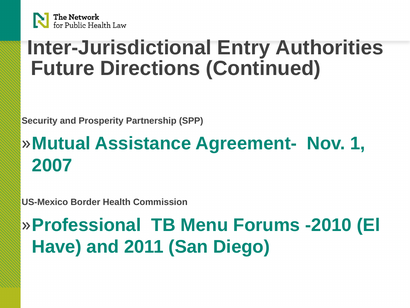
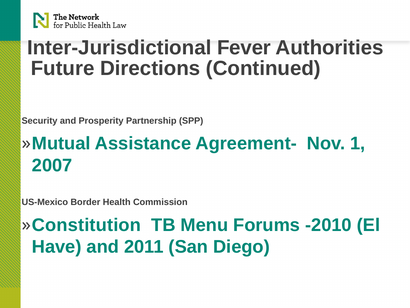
Entry: Entry -> Fever (244, 48)
Professional: Professional -> Constitution (86, 225)
